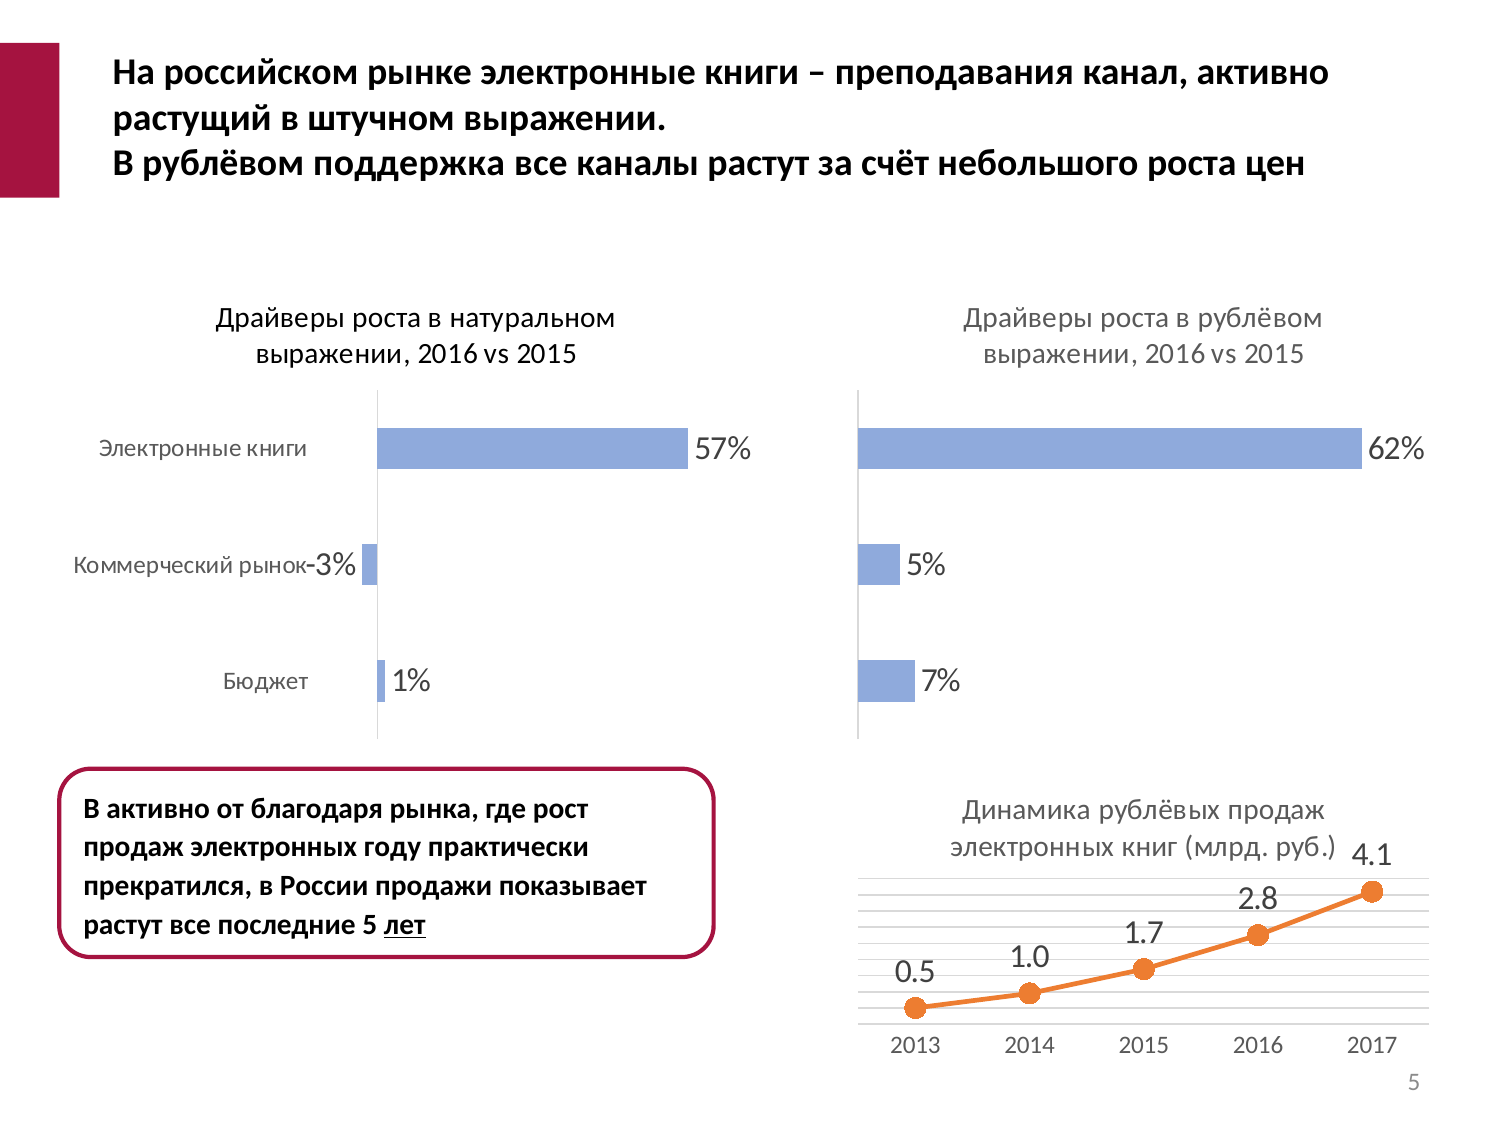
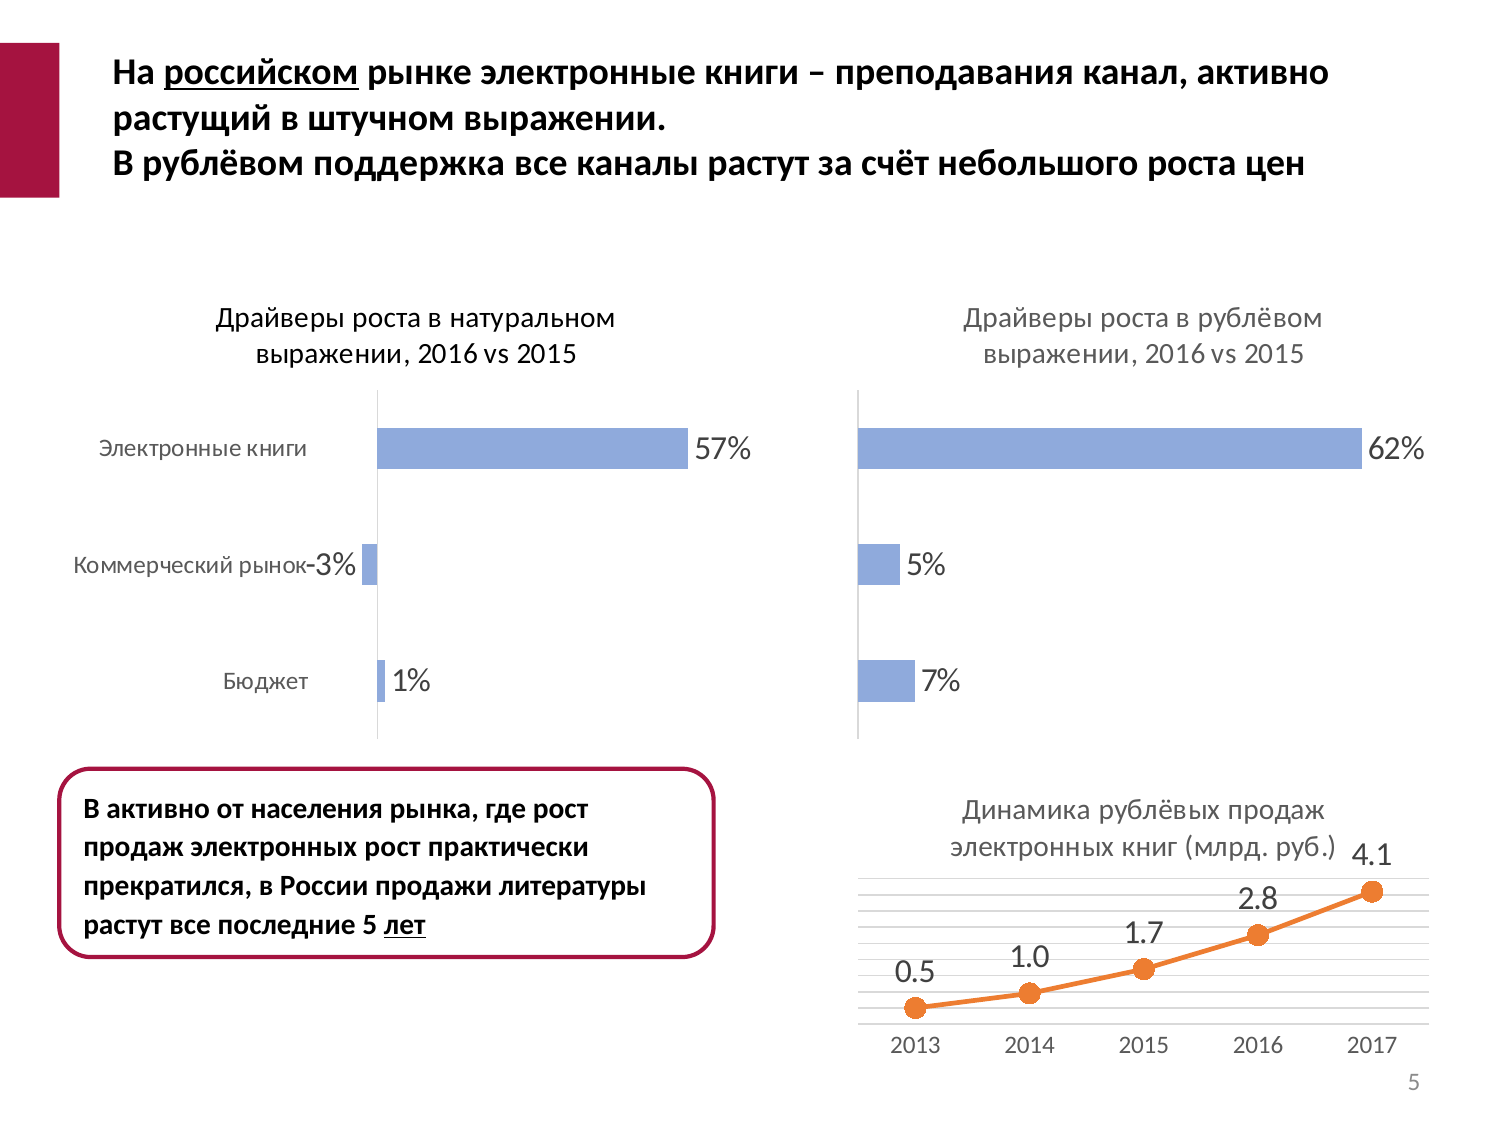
российском underline: none -> present (261, 72)
благодаря: благодаря -> населения (317, 809)
электронных году: году -> рост (392, 847)
показывает: показывает -> литературы (573, 886)
